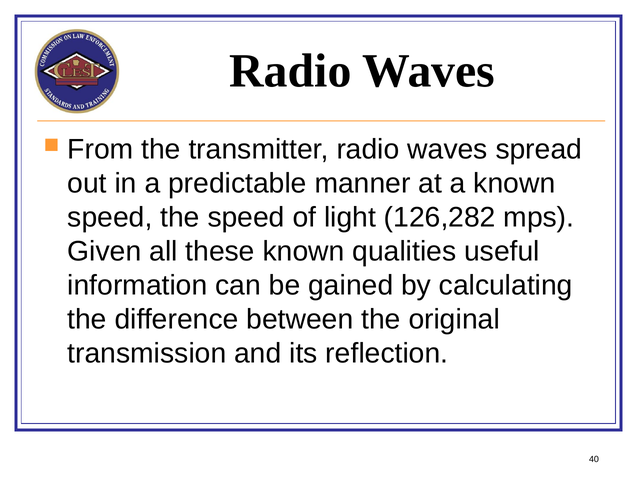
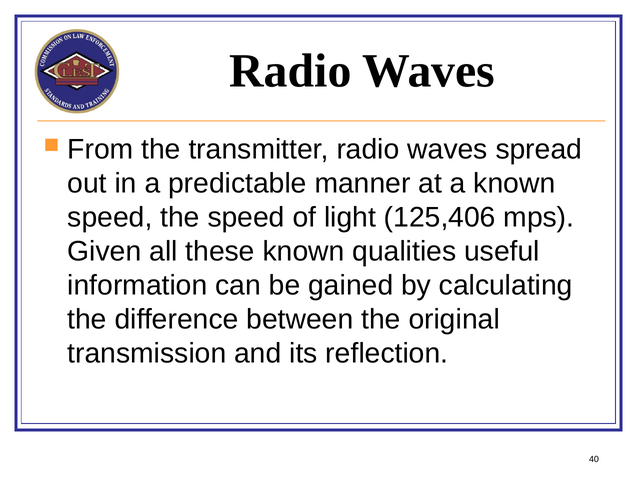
126,282: 126,282 -> 125,406 (440, 218)
